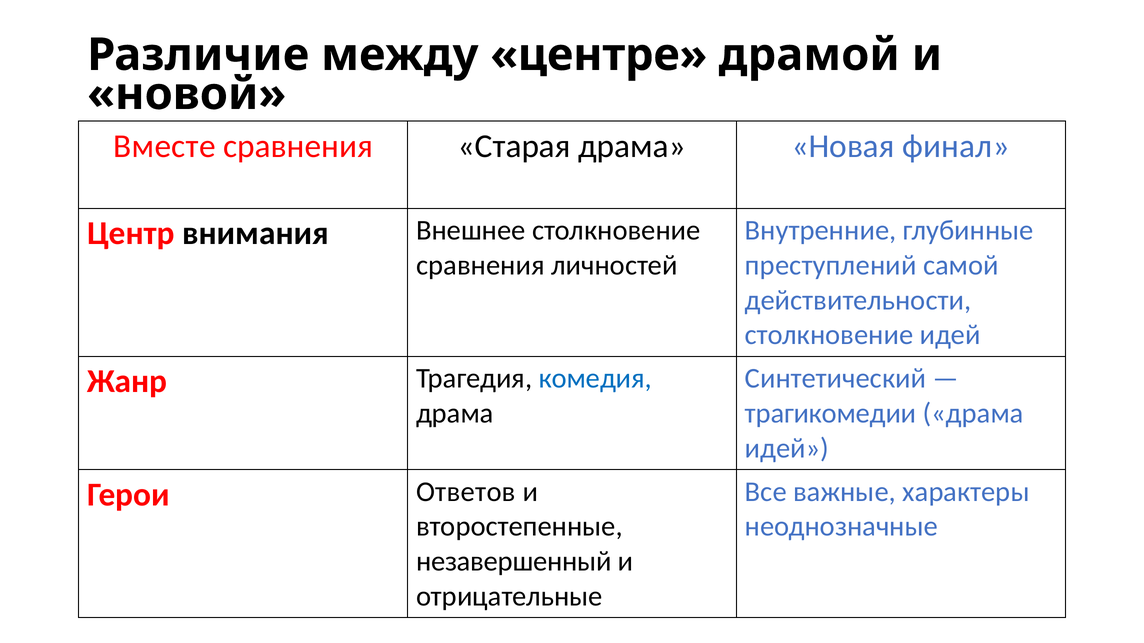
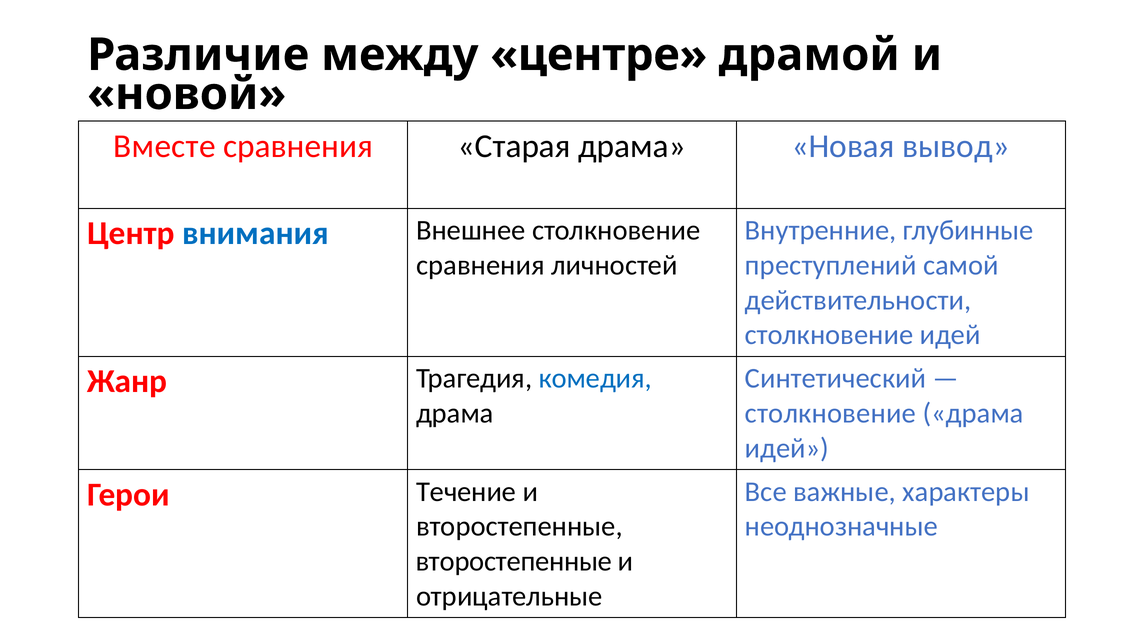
финал: финал -> вывод (956, 146)
внимания colour: black -> blue (256, 234)
трагикомедии: трагикомедии -> столкновение (830, 414)
Ответов: Ответов -> Течение (466, 492)
незавершенный: незавершенный -> второстепенные (514, 562)
